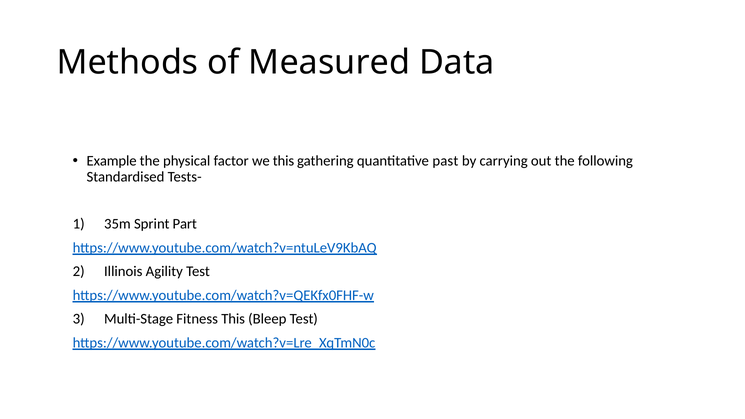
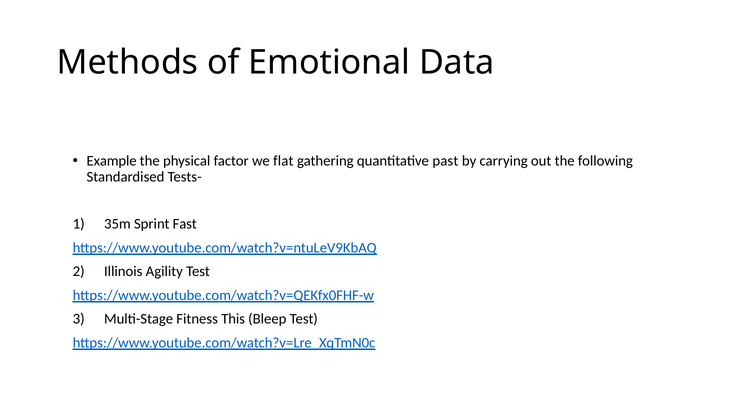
Measured: Measured -> Emotional (329, 63)
we this: this -> flat (283, 161)
Part: Part -> Fast (185, 224)
